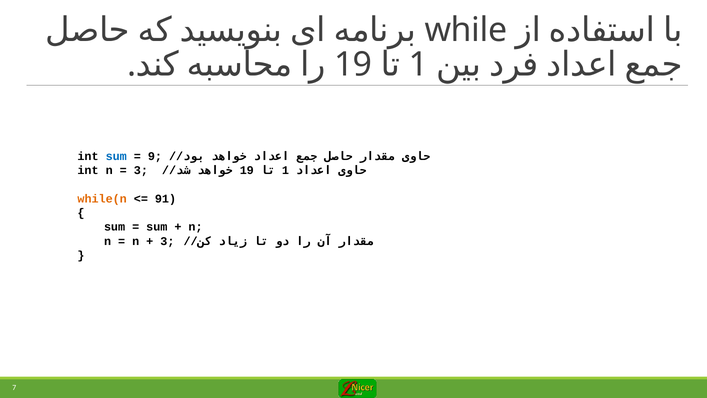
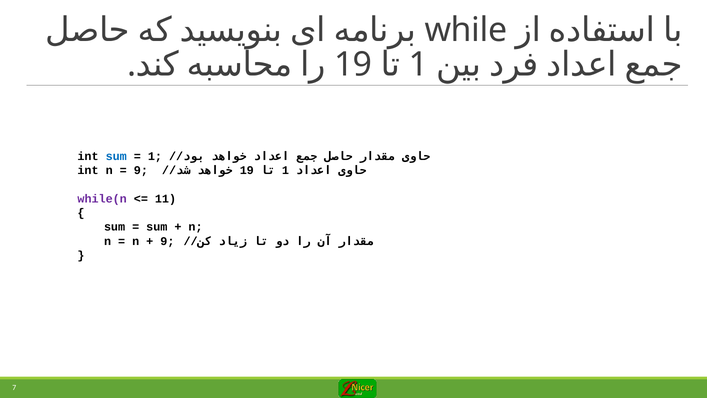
9: 9 -> 1 (155, 156)
3: 3 -> 9 (141, 170)
while(n colour: orange -> purple (102, 199)
91: 91 -> 11 (166, 199)
3: 3 -> 9 (167, 241)
